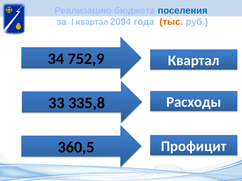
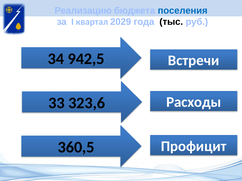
2094: 2094 -> 2029 (121, 22)
тыс colour: orange -> black (171, 22)
752,9: 752,9 -> 942,5 (86, 59)
Квартал: Квартал -> Встречи (194, 61)
335,8: 335,8 -> 323,6 (87, 103)
